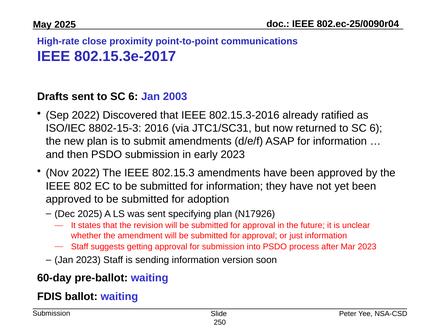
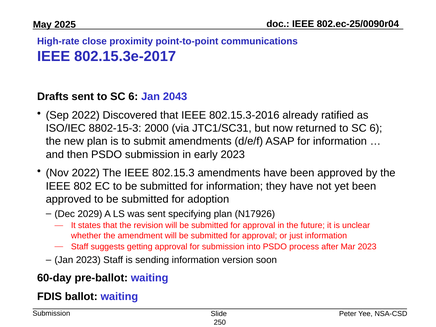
2003: 2003 -> 2043 (175, 97)
2016: 2016 -> 2000 (157, 128)
Dec 2025: 2025 -> 2029 (90, 214)
